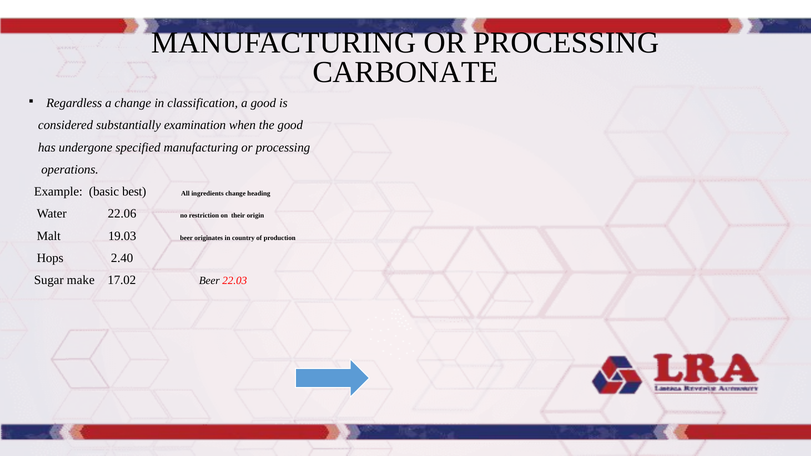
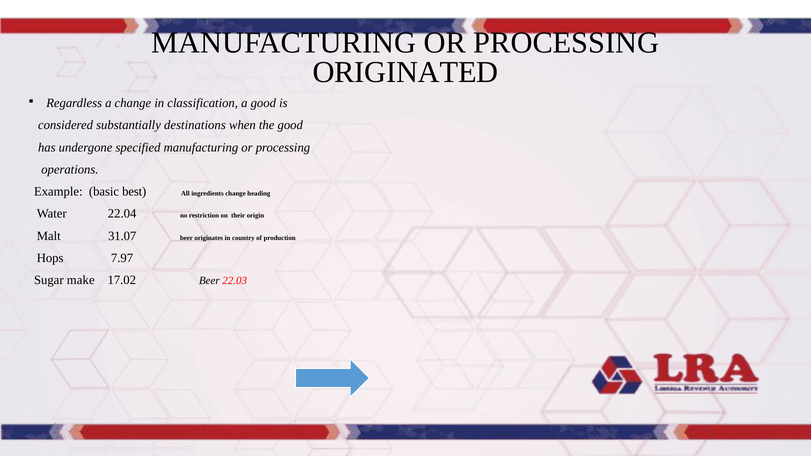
CARBONATE: CARBONATE -> ORIGINATED (405, 72)
examination: examination -> destinations (195, 125)
22.06: 22.06 -> 22.04 (122, 214)
19.03: 19.03 -> 31.07 (122, 236)
2.40: 2.40 -> 7.97 (122, 258)
